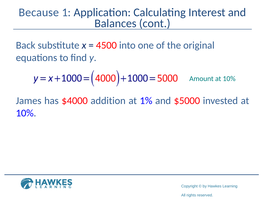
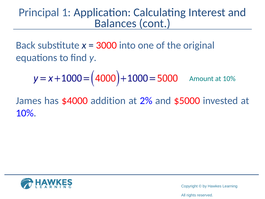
Because: Because -> Principal (39, 12)
4500: 4500 -> 3000 (106, 45)
1%: 1% -> 2% (146, 101)
